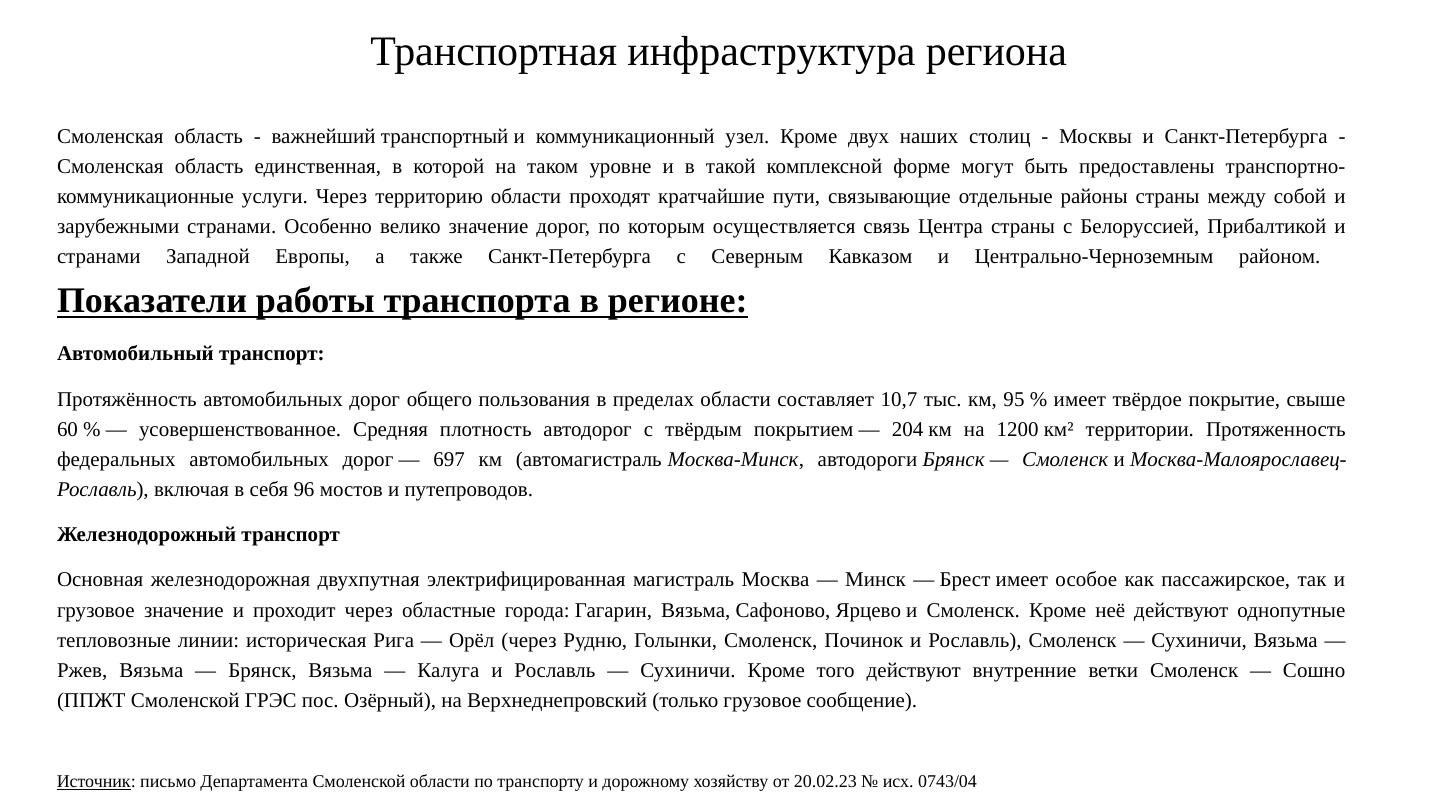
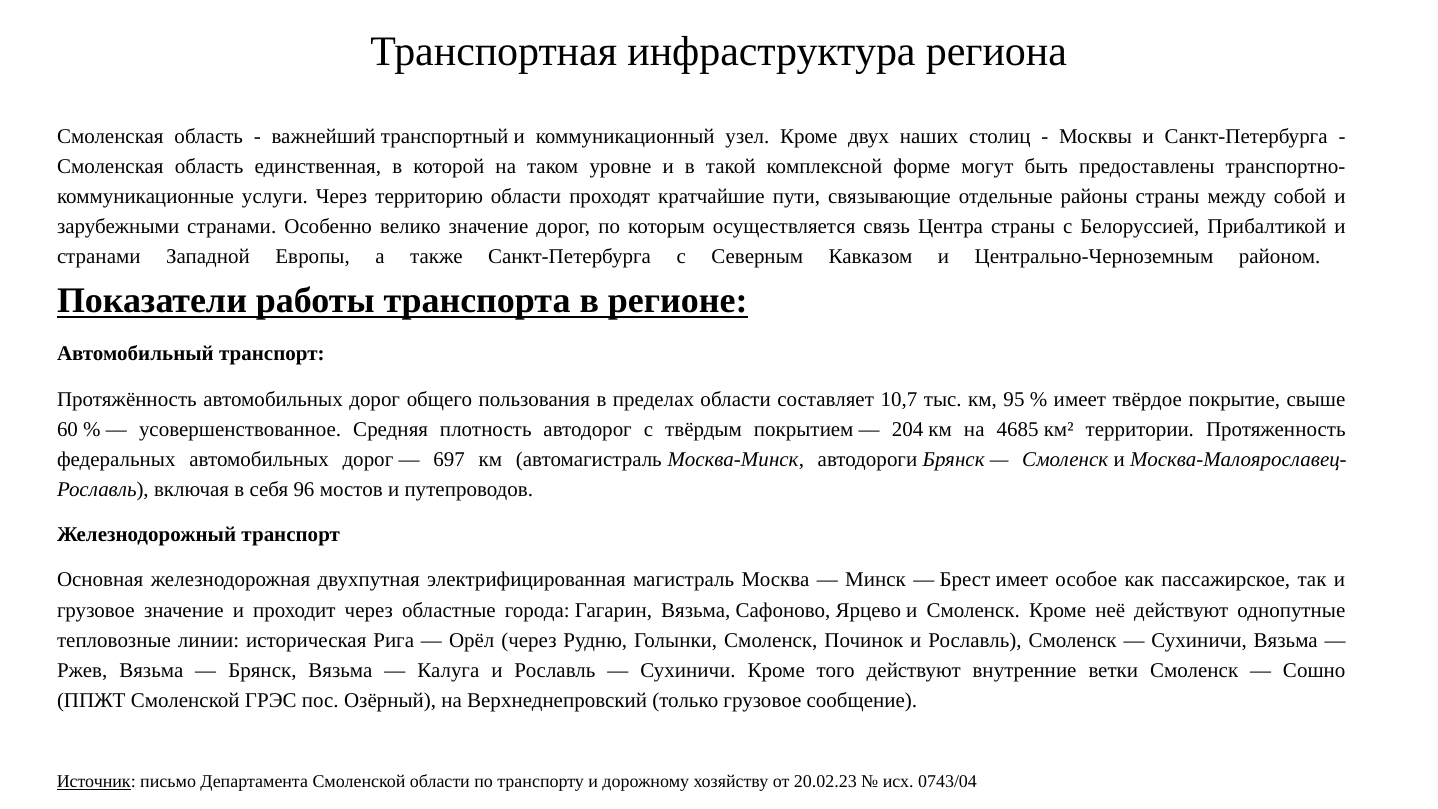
1200: 1200 -> 4685 (1018, 429)
